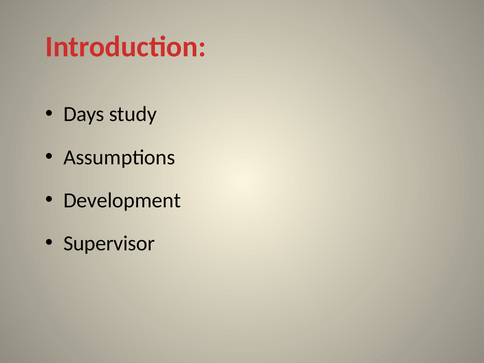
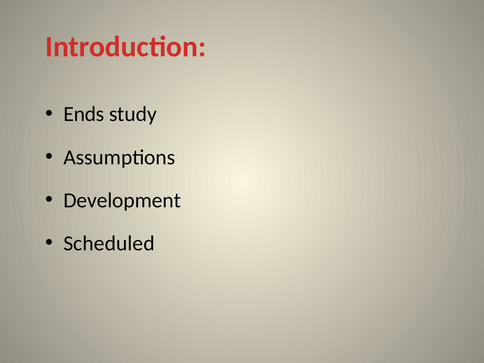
Days: Days -> Ends (84, 114)
Supervisor: Supervisor -> Scheduled (109, 243)
